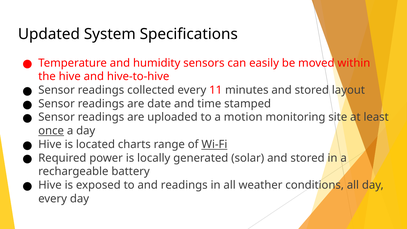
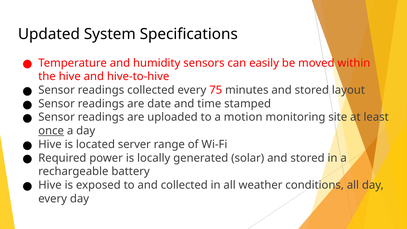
11: 11 -> 75 (216, 90)
charts: charts -> server (134, 144)
Wi-Fi underline: present -> none (214, 144)
and readings: readings -> collected (184, 185)
